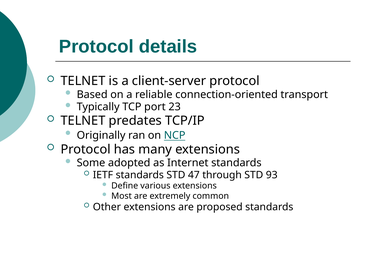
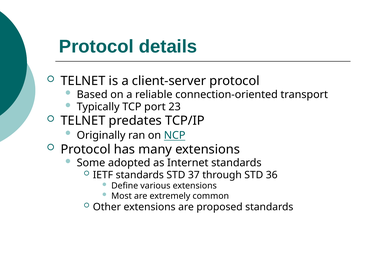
47: 47 -> 37 (194, 175)
93: 93 -> 36 (272, 175)
